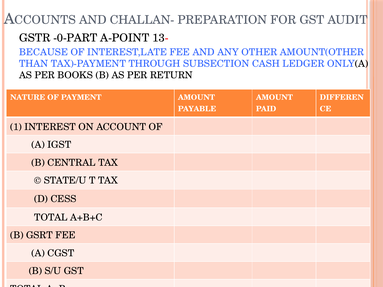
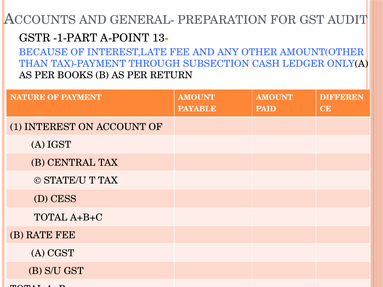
CHALLAN-: CHALLAN- -> GENERAL- (142, 20)
-0-PART: -0-PART -> -1-PART (75, 38)
GSRT: GSRT -> RATE (39, 235)
